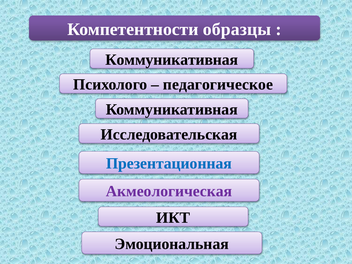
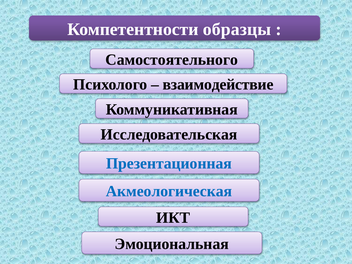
Коммуникативная: Коммуникативная -> Самостоятельного (172, 60)
педагогическое: педагогическое -> взаимодействие (218, 85)
Акмеологическая colour: purple -> blue (169, 191)
